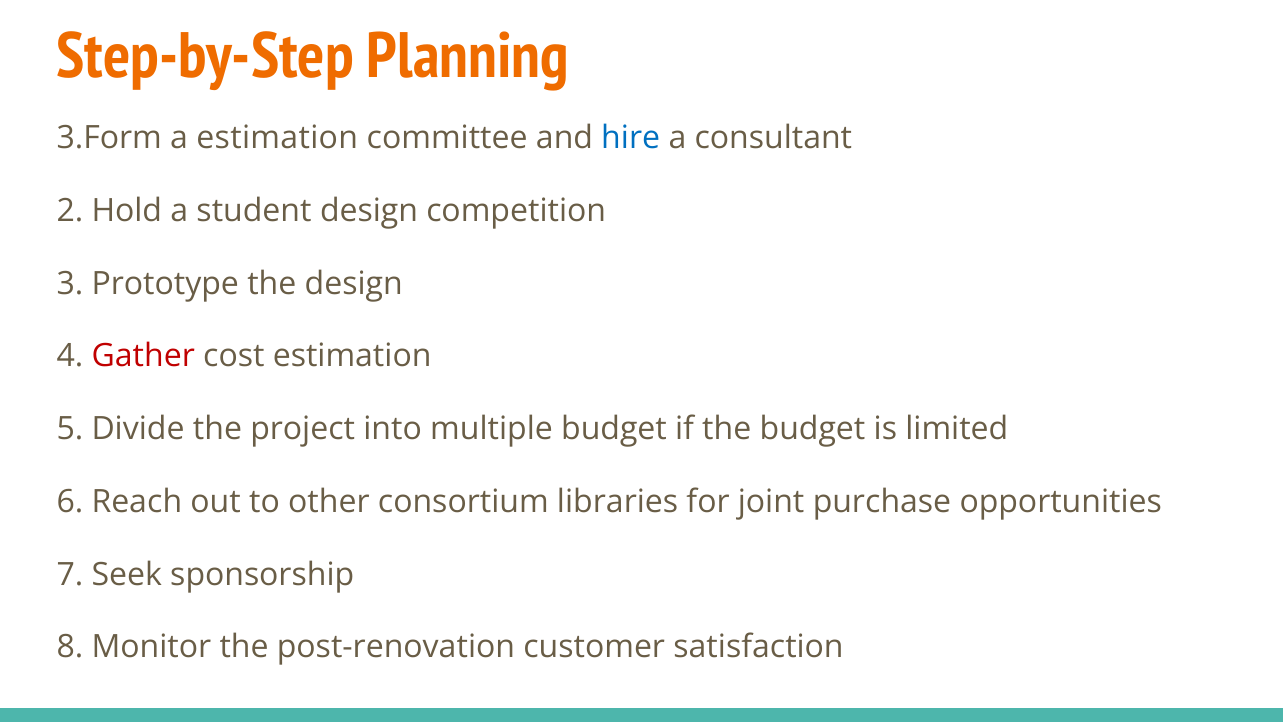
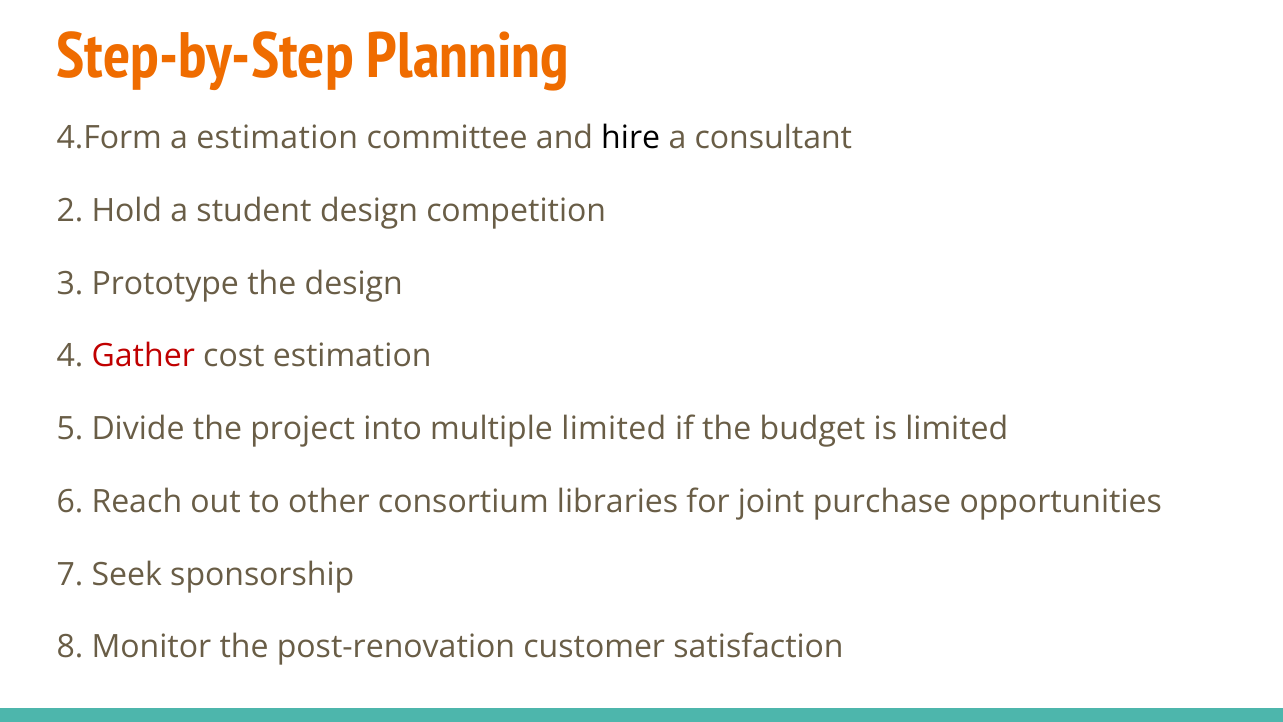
3.Form: 3.Form -> 4.Form (109, 138)
hire colour: blue -> black (631, 138)
multiple budget: budget -> limited (614, 429)
